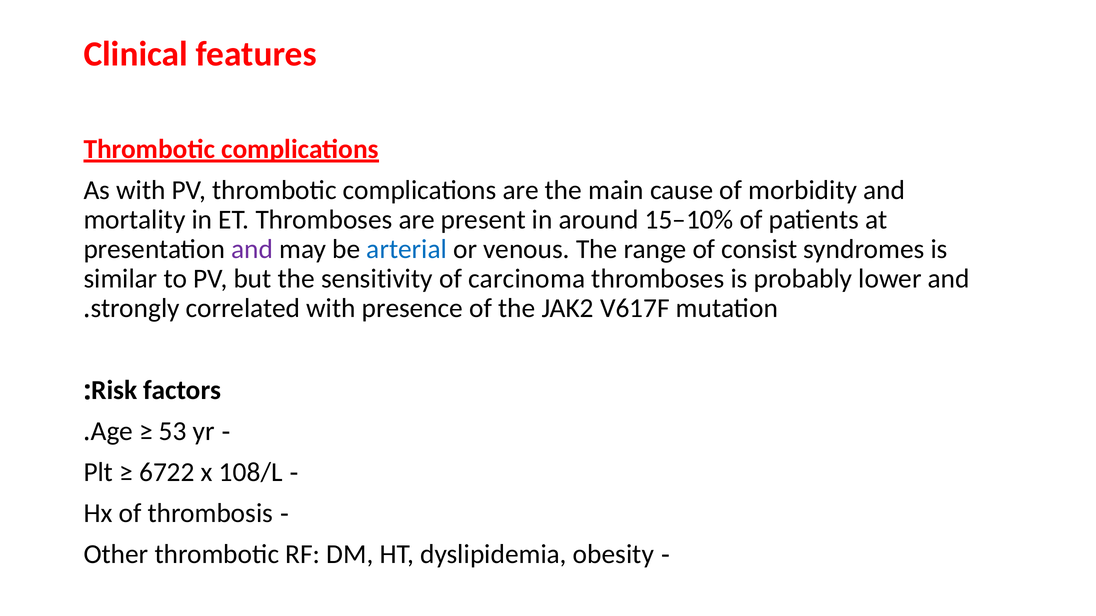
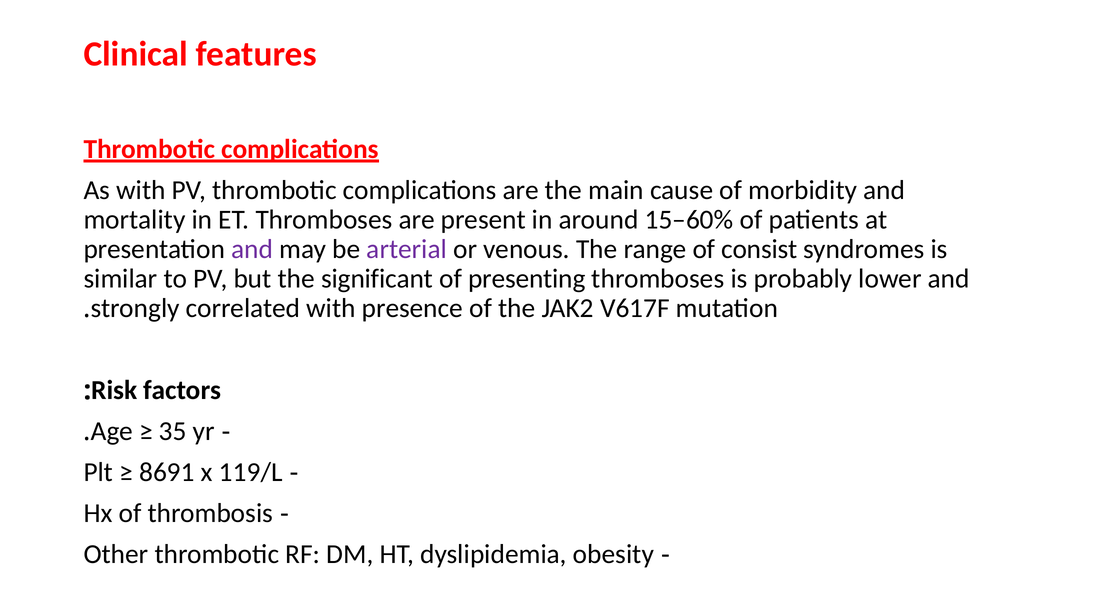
15–10%: 15–10% -> 15–60% (689, 220)
arterial colour: blue -> purple (407, 249)
sensitivity: sensitivity -> significant (377, 279)
carcinoma: carcinoma -> presenting (527, 279)
53: 53 -> 35 (173, 432)
6722: 6722 -> 8691 (167, 473)
108/L: 108/L -> 119/L (251, 473)
